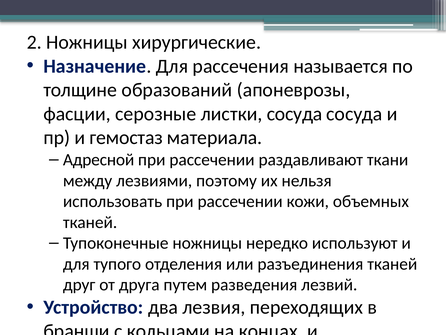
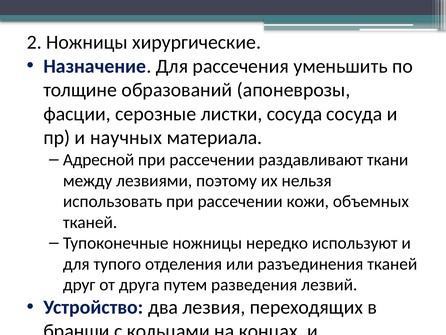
называется: называется -> уменьшить (341, 66)
гемостаз: гемостаз -> научных (126, 137)
